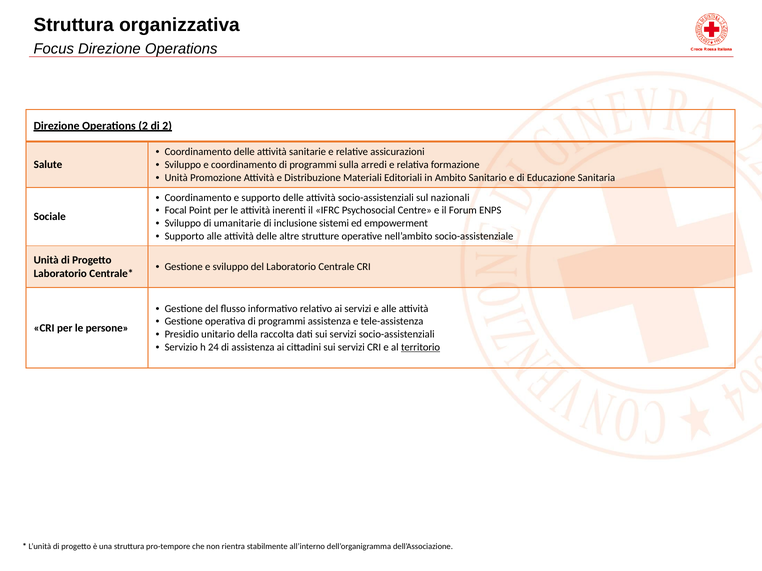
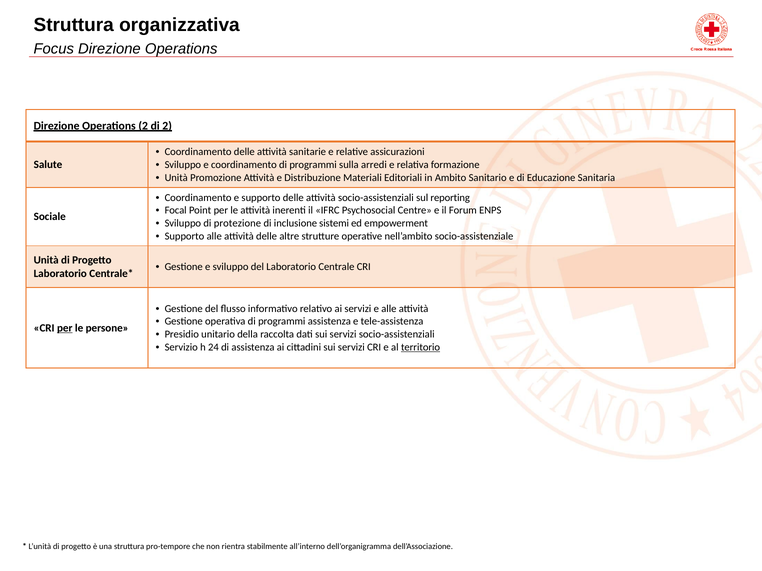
nazionali: nazionali -> reporting (450, 198)
umanitarie: umanitarie -> protezione (237, 223)
per underline: none -> present (65, 328)
